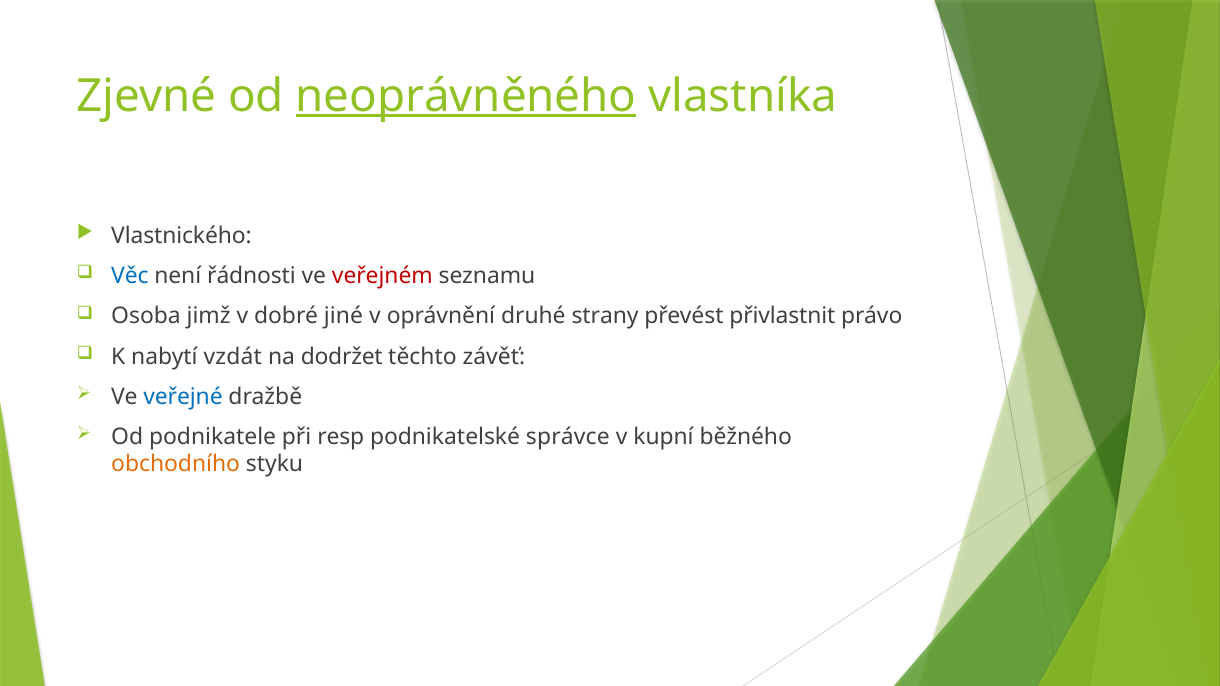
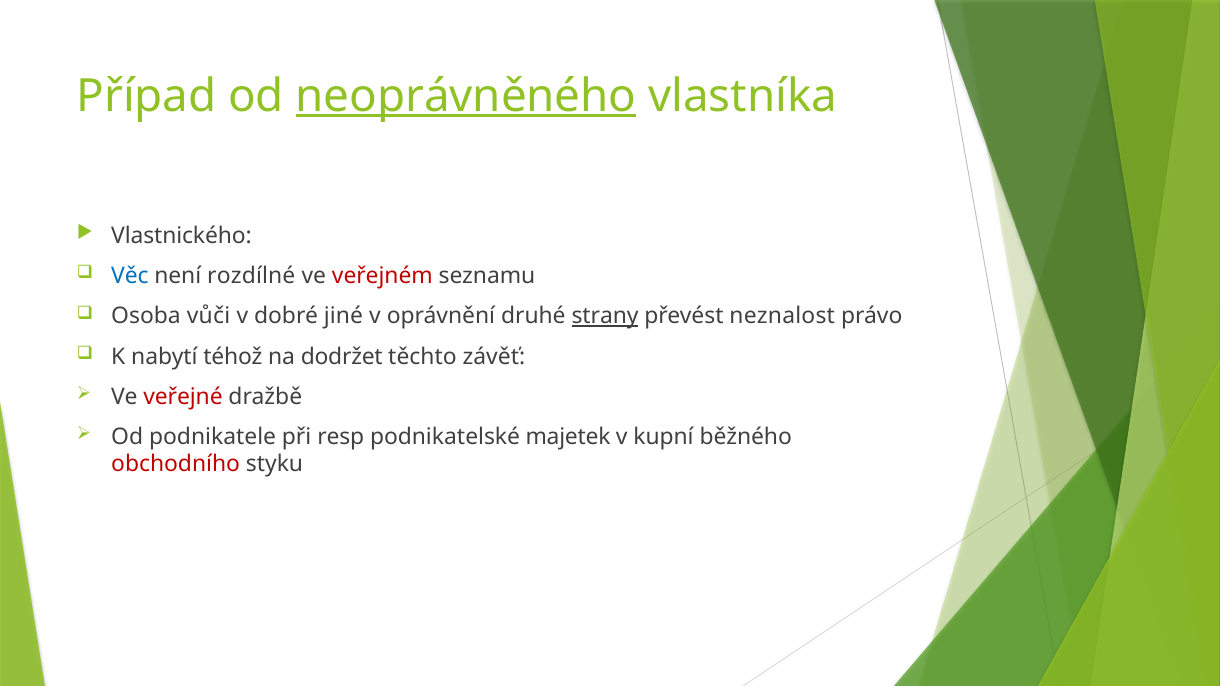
Zjevné: Zjevné -> Případ (147, 96)
řádnosti: řádnosti -> rozdílné (251, 276)
jimž: jimž -> vůči (208, 316)
strany underline: none -> present (605, 316)
přivlastnit: přivlastnit -> neznalost (782, 316)
vzdát: vzdát -> téhož (233, 357)
veřejné colour: blue -> red (183, 397)
správce: správce -> majetek (568, 437)
obchodního colour: orange -> red (176, 464)
